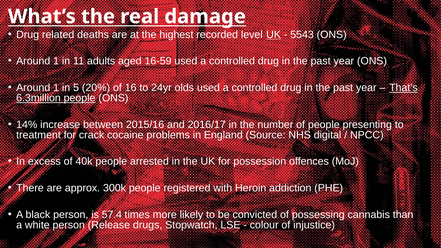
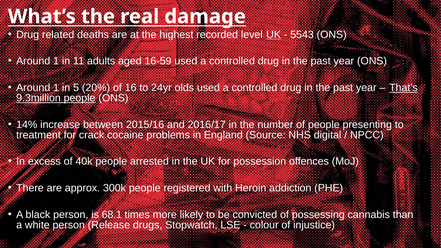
6.3million: 6.3million -> 9.3million (38, 98)
57.4: 57.4 -> 68.1 (112, 215)
